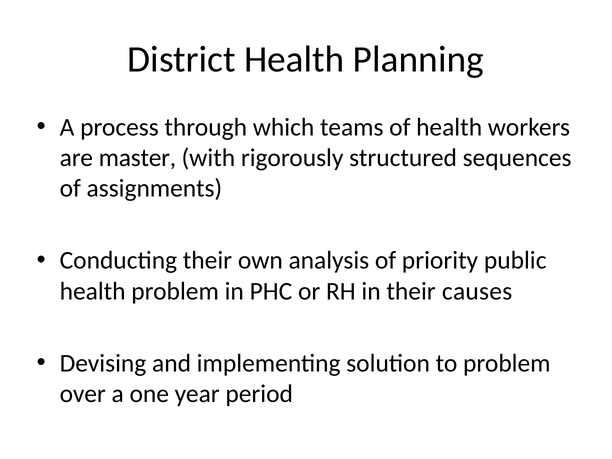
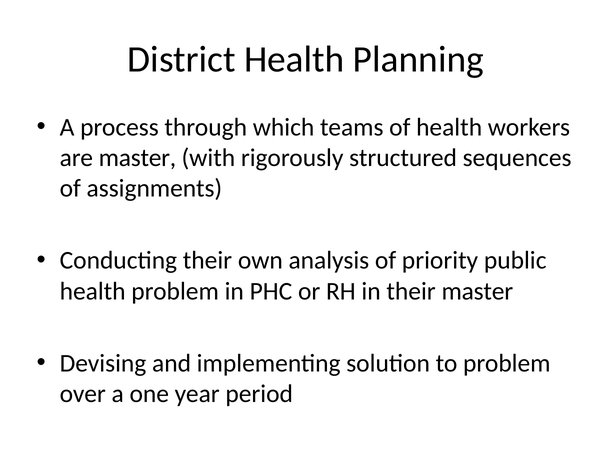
their causes: causes -> master (477, 291)
